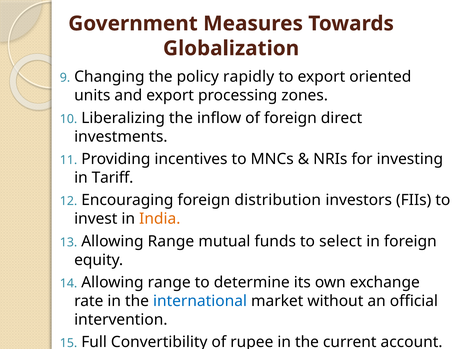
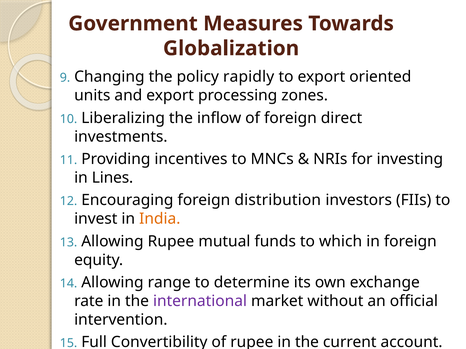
Tariff: Tariff -> Lines (113, 178)
Range: Range -> Rupee (171, 242)
select: select -> which (341, 242)
international colour: blue -> purple (200, 301)
